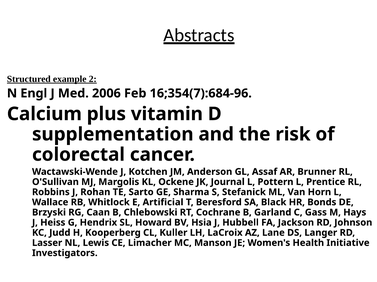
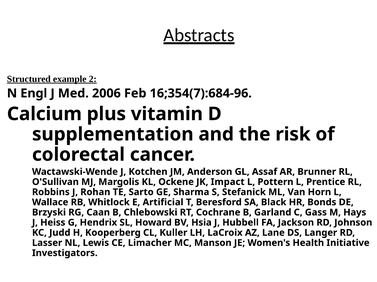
Journal: Journal -> Impact (228, 182)
